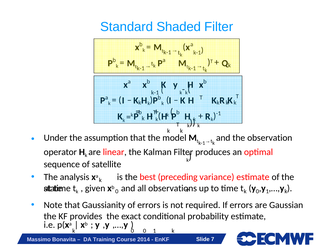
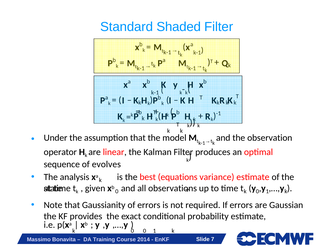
satellite: satellite -> evolves (106, 164)
preceding: preceding -> equations (178, 177)
